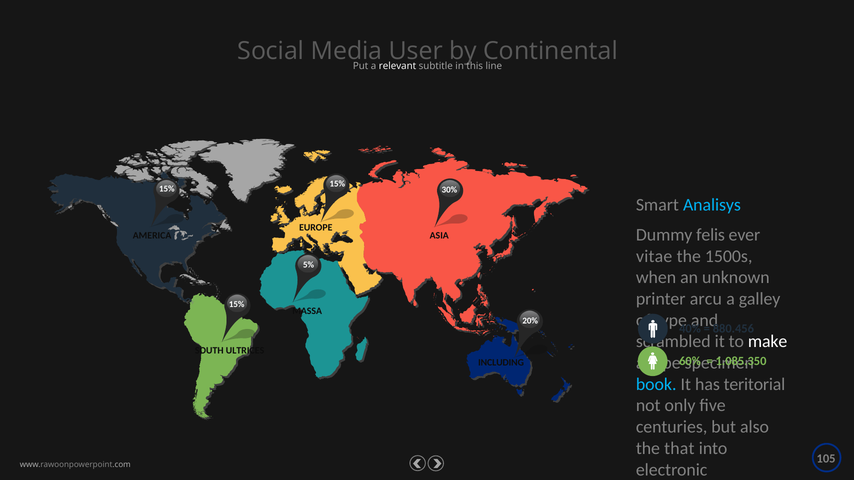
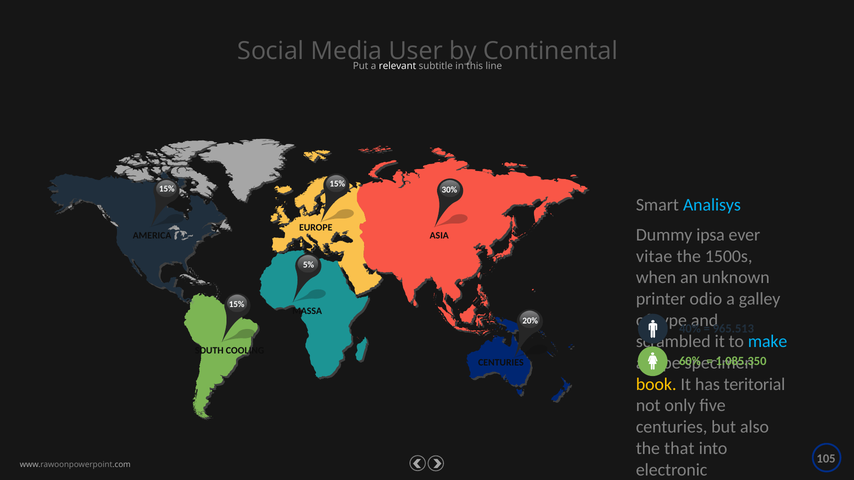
felis: felis -> ipsa (711, 235)
arcu: arcu -> odio (706, 299)
880.456: 880.456 -> 965.513 (733, 329)
make colour: white -> light blue (768, 342)
ULTRICES: ULTRICES -> COOLING (245, 351)
INCLUDING: INCLUDING -> CENTURIES (501, 363)
book colour: light blue -> yellow (656, 385)
